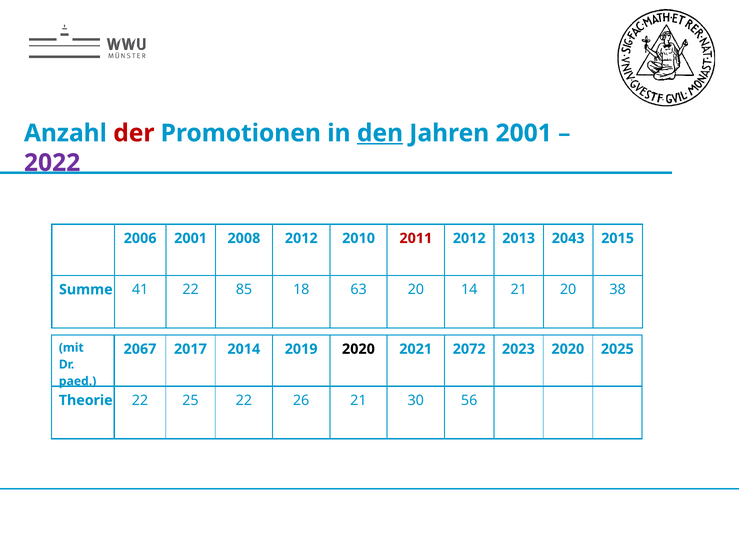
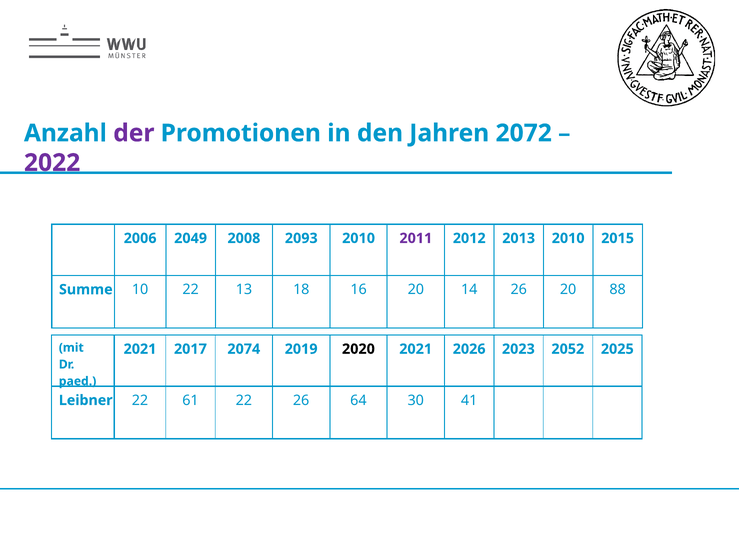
der colour: red -> purple (134, 133)
den underline: present -> none (380, 133)
Jahren 2001: 2001 -> 2072 (524, 133)
2006 2001: 2001 -> 2049 (191, 238)
2008 2012: 2012 -> 2093 (301, 238)
2011 colour: red -> purple (416, 238)
2013 2043: 2043 -> 2010 (568, 238)
41: 41 -> 10 (140, 289)
85: 85 -> 13 (244, 289)
63: 63 -> 16 (359, 289)
14 21: 21 -> 26 (519, 289)
38: 38 -> 88 (618, 289)
2067: 2067 -> 2021 (140, 349)
2014: 2014 -> 2074 (244, 349)
2072: 2072 -> 2026 (469, 349)
2023 2020: 2020 -> 2052 (568, 349)
Theorie: Theorie -> Leibner (86, 400)
25: 25 -> 61 (190, 400)
26 21: 21 -> 64 (358, 400)
56: 56 -> 41 (469, 400)
